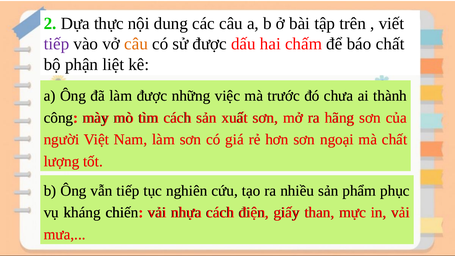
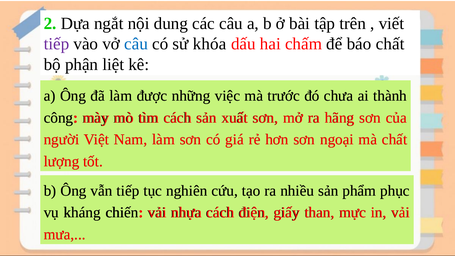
thực: thực -> ngắt (109, 24)
câu colour: orange -> blue (136, 44)
sử được: được -> khóa (210, 44)
